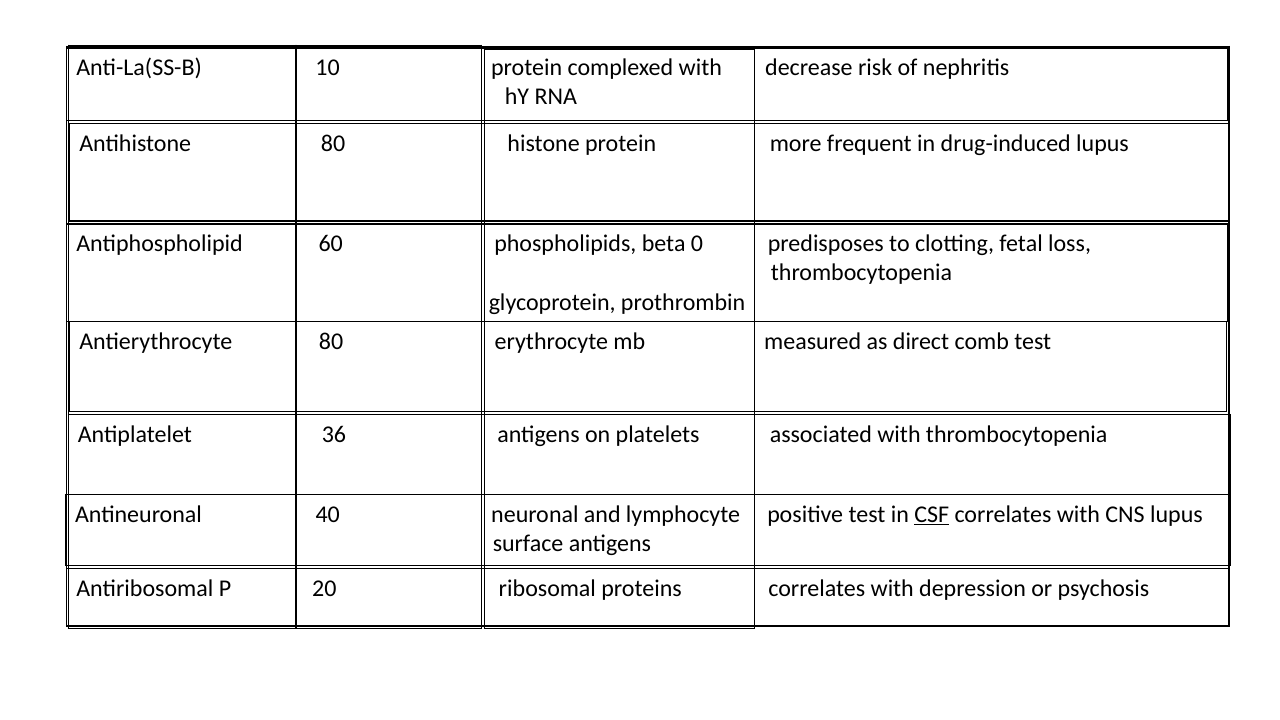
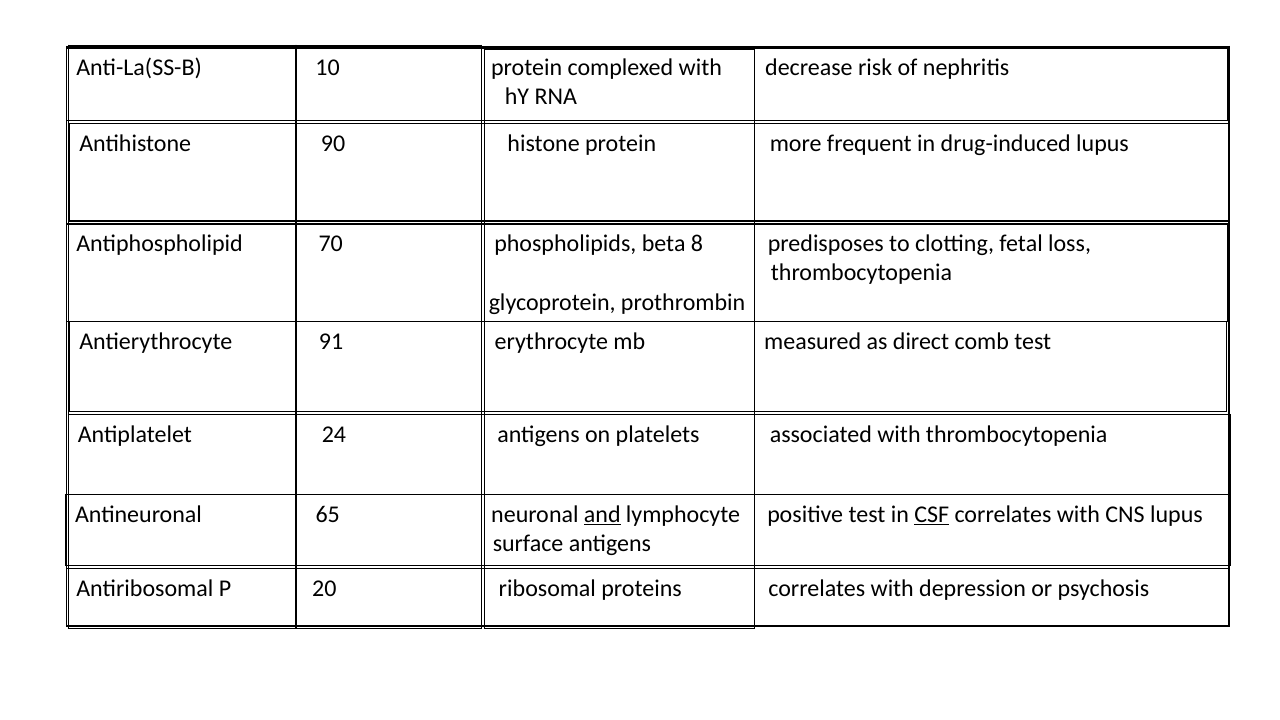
Antihistone 80: 80 -> 90 (333, 143)
60: 60 -> 70 (331, 244)
0: 0 -> 8 (697, 244)
Antierythrocyte 80: 80 -> 91 (331, 341)
36: 36 -> 24 (334, 434)
40: 40 -> 65 (328, 514)
and underline: none -> present (602, 514)
